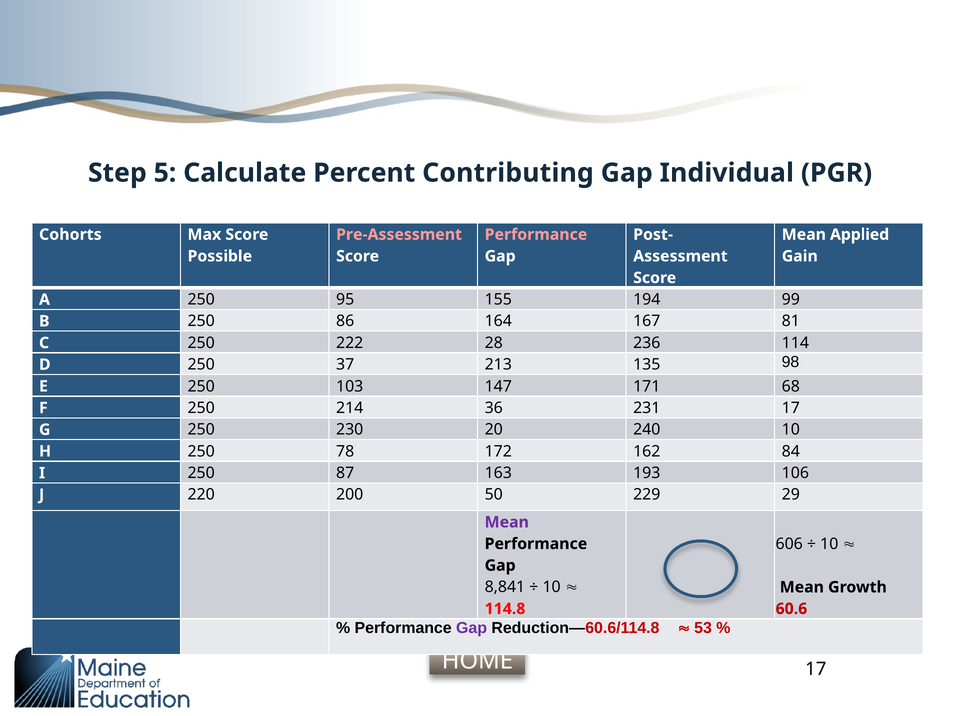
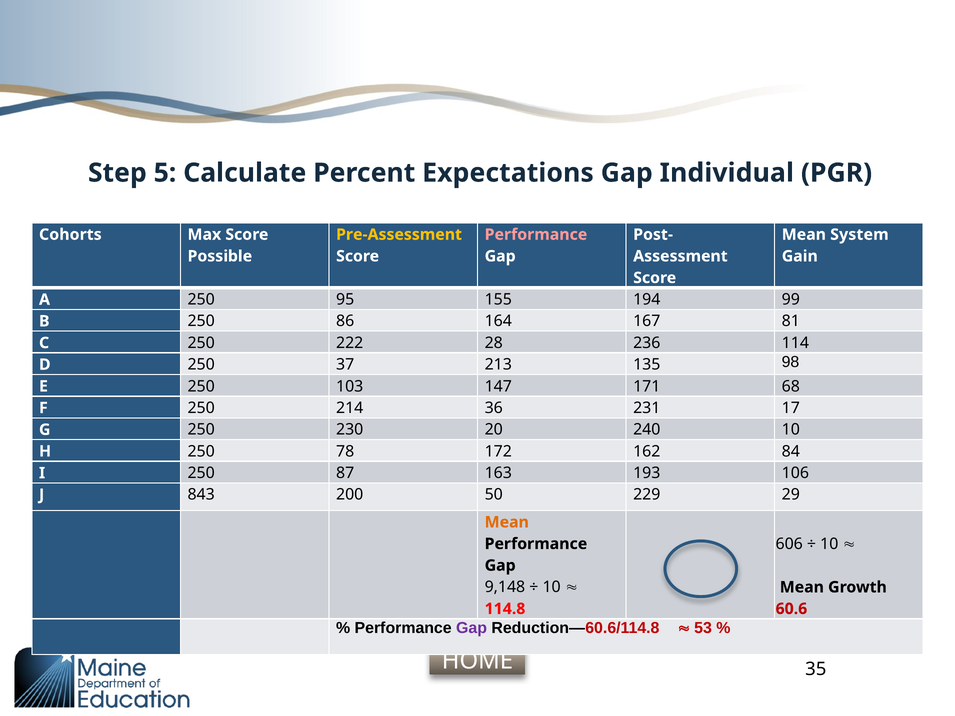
Contributing: Contributing -> Expectations (508, 173)
Pre-Assessment colour: pink -> yellow (399, 235)
Applied: Applied -> System (859, 235)
220: 220 -> 843 (201, 495)
Mean colour: purple -> orange (507, 522)
8,841: 8,841 -> 9,148 (505, 587)
17: 17 -> 35 (816, 669)
